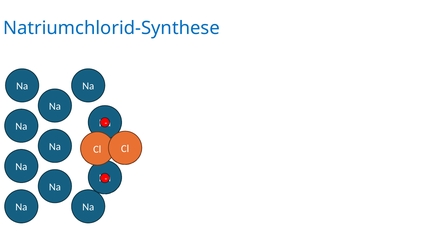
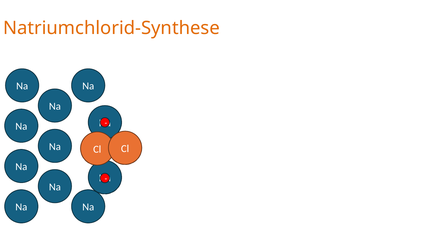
Natriumchlorid-Synthese colour: blue -> orange (111, 28)
